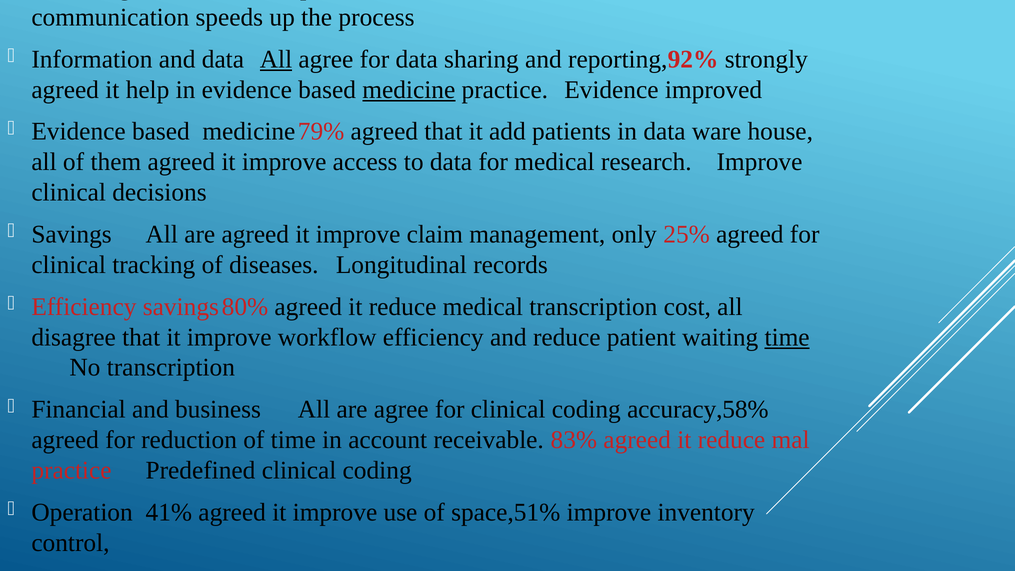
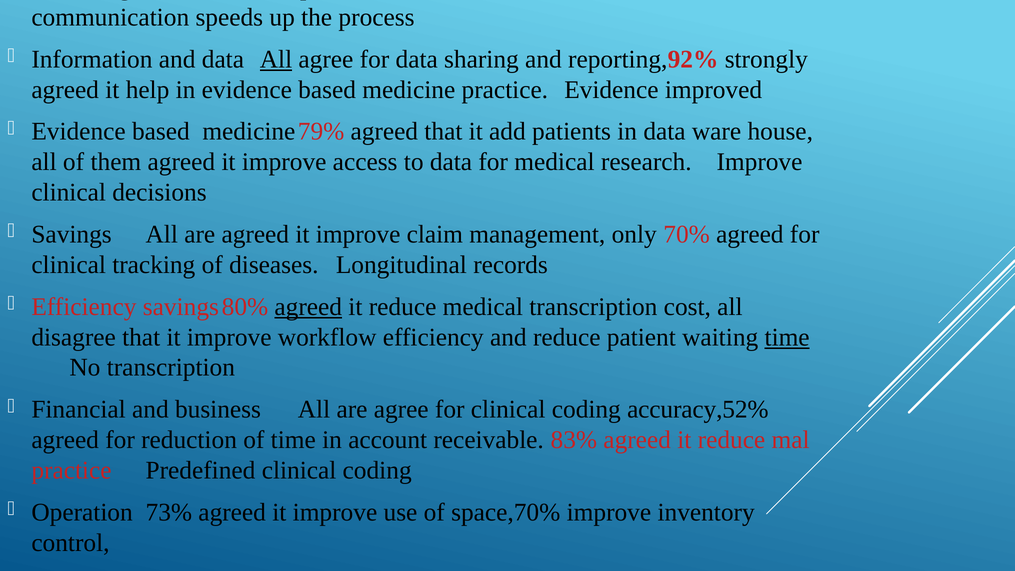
medicine underline: present -> none (409, 90)
25%: 25% -> 70% (687, 234)
agreed underline: none -> present (308, 307)
accuracy,58%: accuracy,58% -> accuracy,52% (698, 409)
41%: 41% -> 73% (169, 512)
space,51%: space,51% -> space,70% (506, 512)
